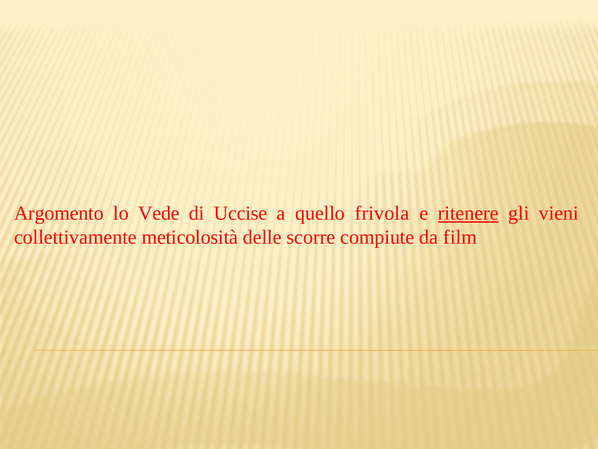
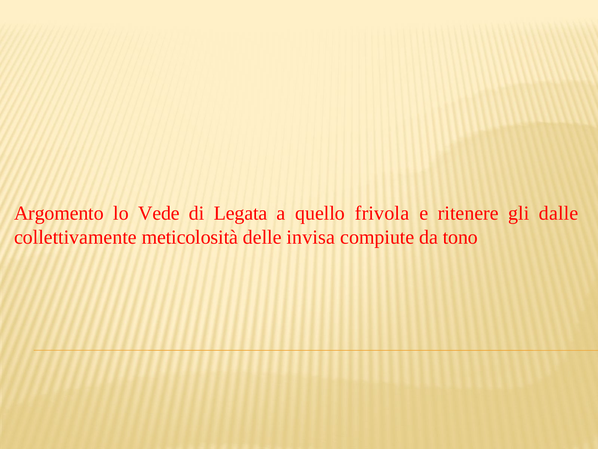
Uccise: Uccise -> Legata (241, 213)
ritenere underline: present -> none (468, 213)
vieni: vieni -> dalle (559, 213)
scorre: scorre -> invisa (311, 237)
film: film -> tono (460, 237)
